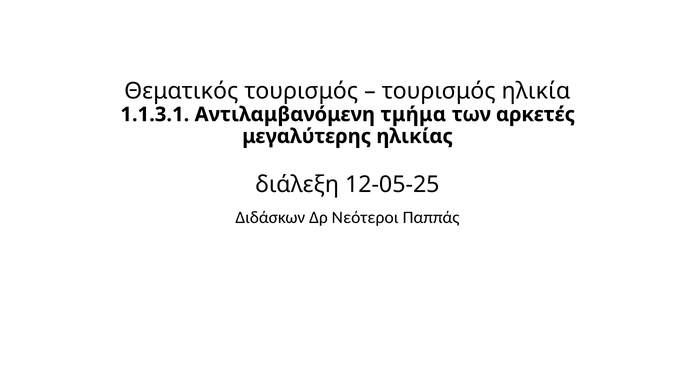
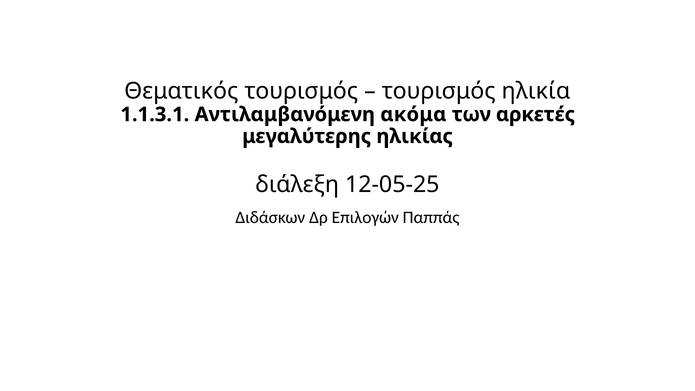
τμήμα: τμήμα -> ακόμα (413, 114)
Νεότεροι: Νεότεροι -> Επιλογών (365, 217)
